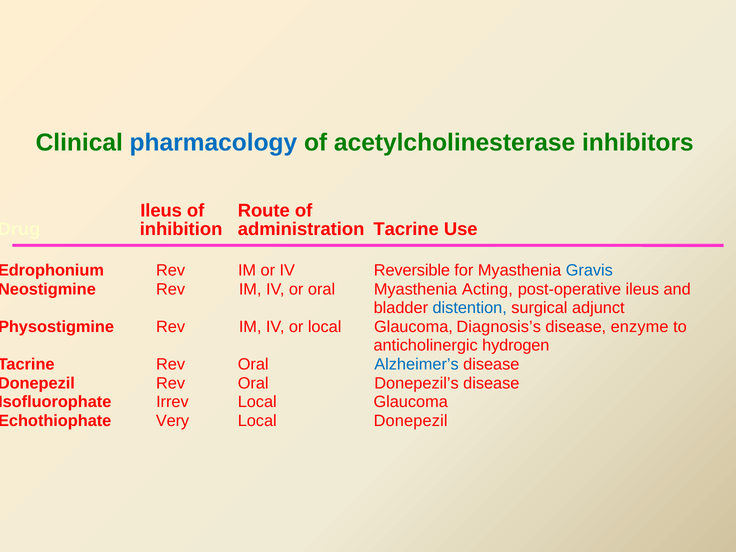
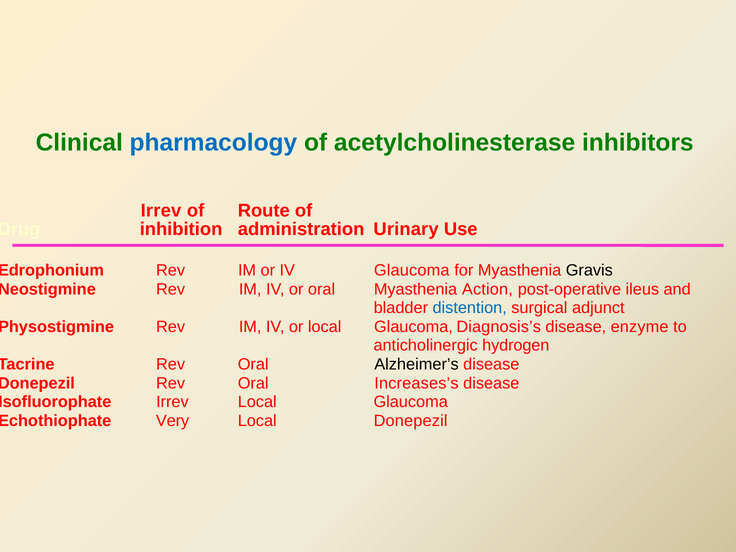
Ileus: Ileus -> Irrev (161, 211)
administration Tacrine: Tacrine -> Urinary (406, 229)
IV Reversible: Reversible -> Glaucoma (412, 270)
Gravis colour: blue -> black (589, 270)
Acting: Acting -> Action (487, 289)
Alzheimer’s colour: blue -> black (417, 364)
Donepezil’s: Donepezil’s -> Increases’s (416, 383)
